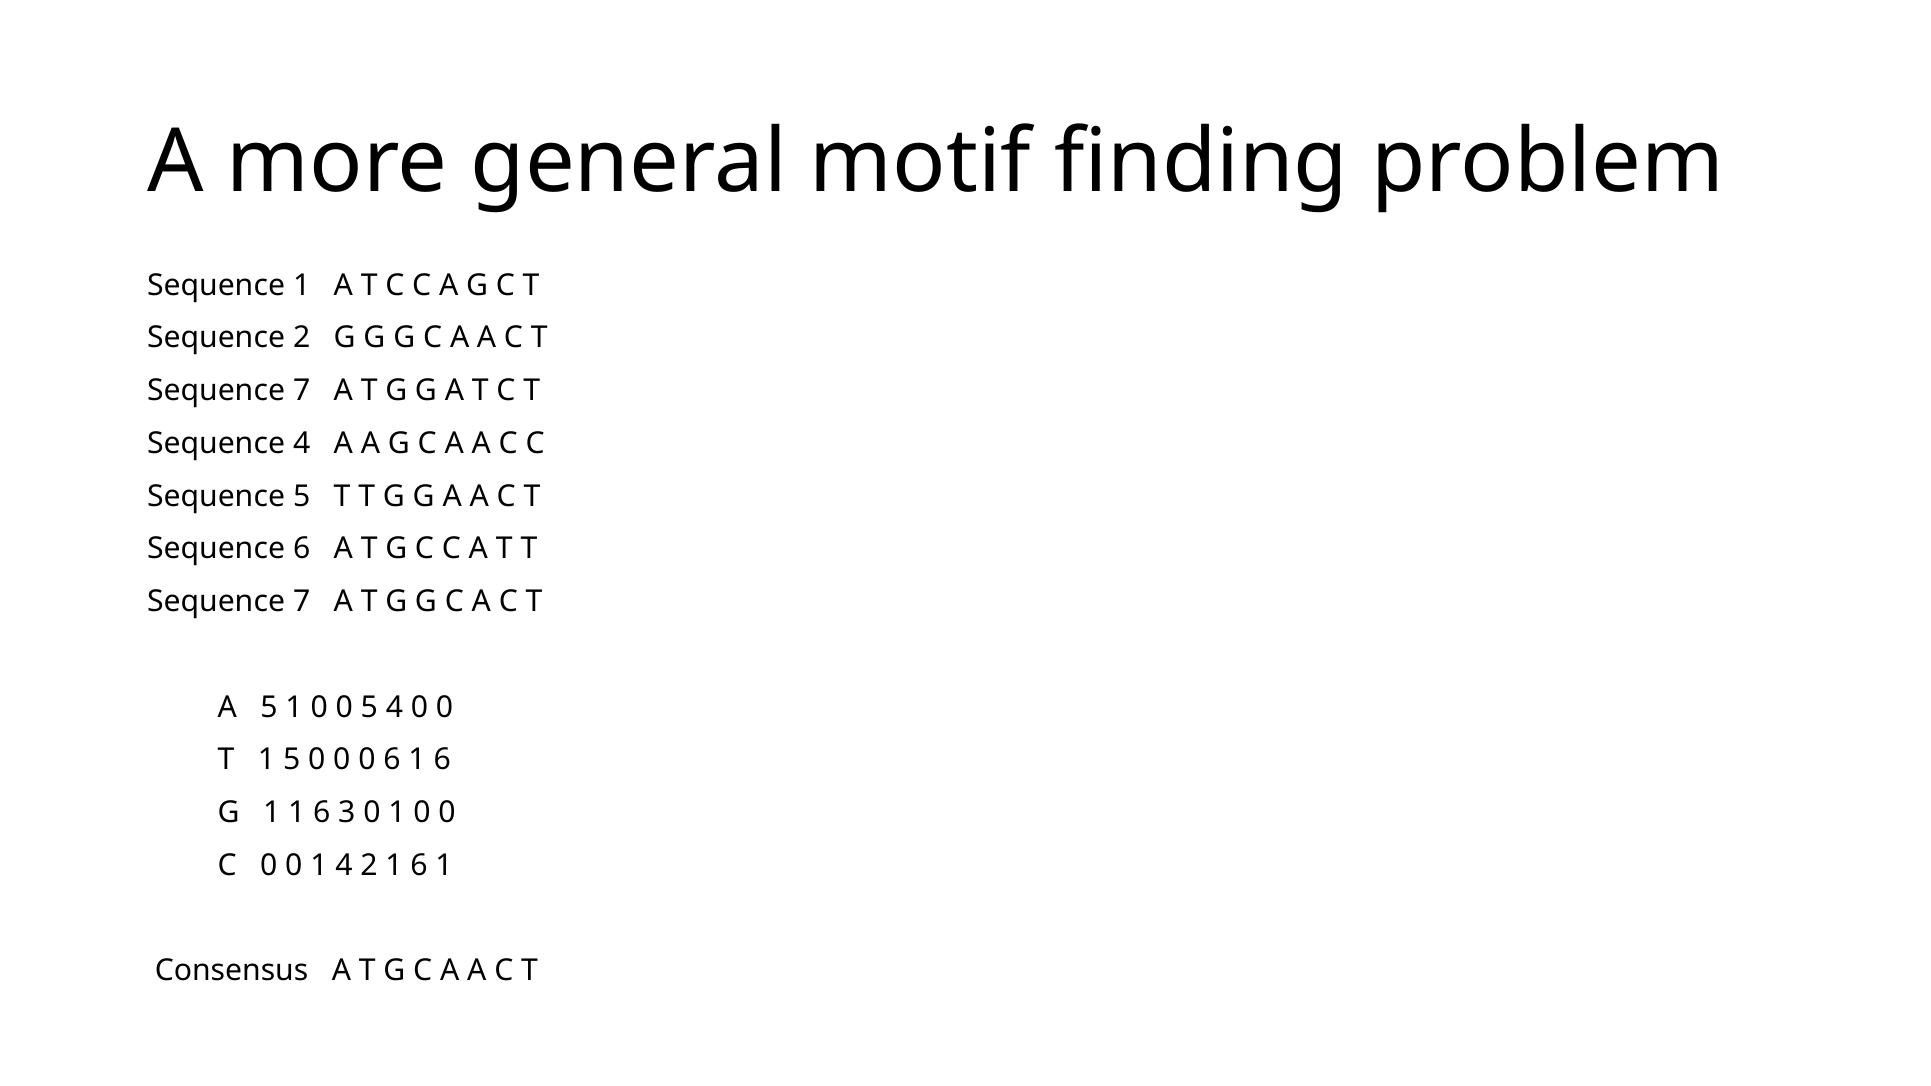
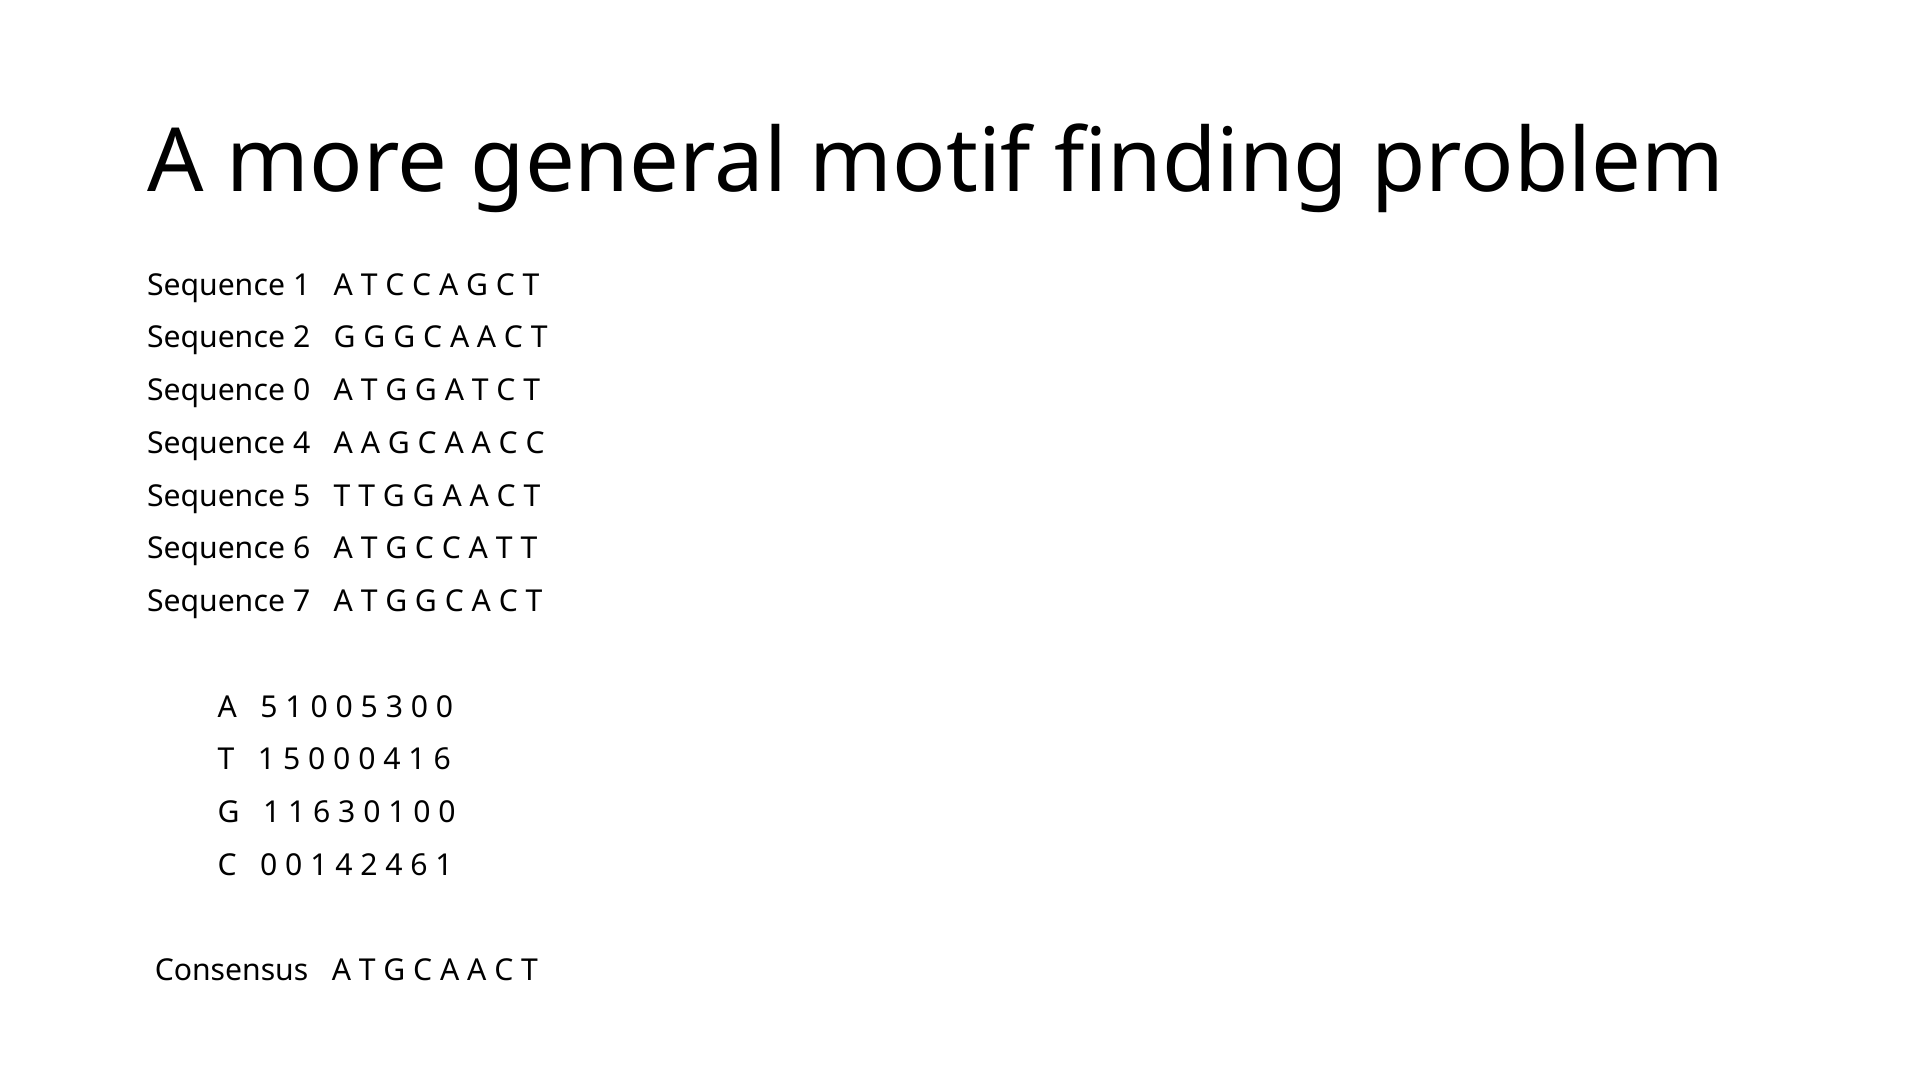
7: 7 -> 0 (302, 391)
5 4: 4 -> 3 (394, 707)
0 6: 6 -> 4 (392, 760)
2 1: 1 -> 4 (394, 865)
